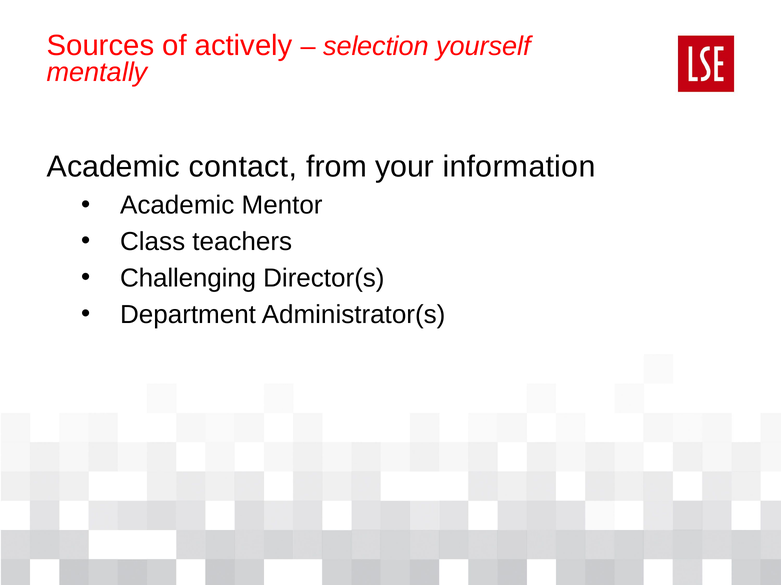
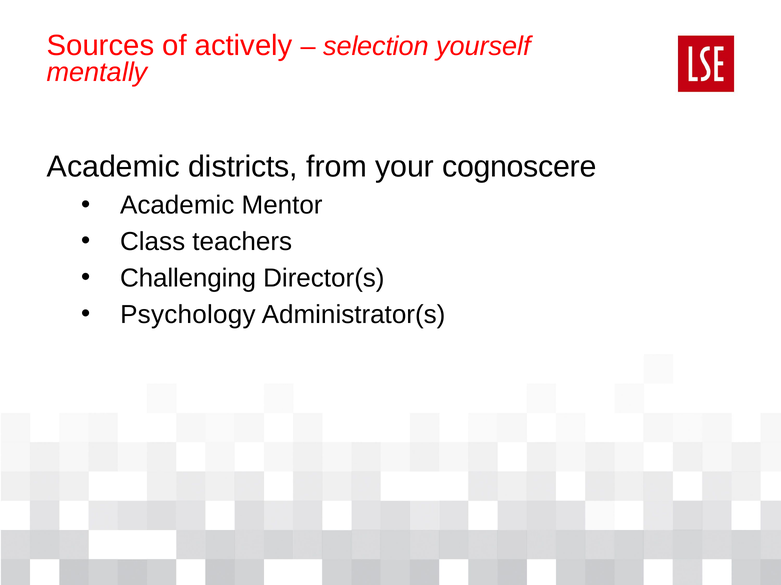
contact: contact -> districts (243, 167)
information: information -> cognoscere (519, 167)
Department: Department -> Psychology (188, 315)
